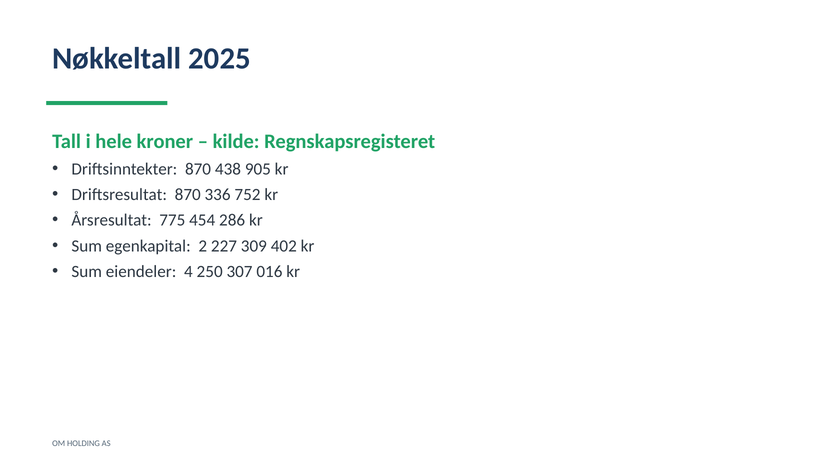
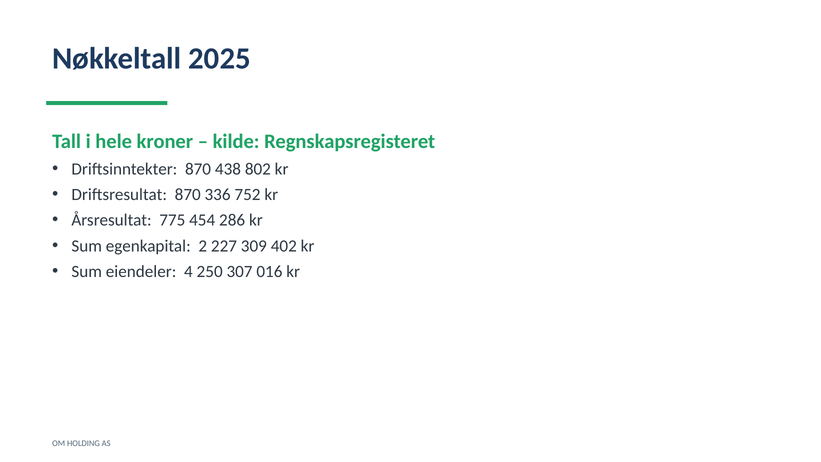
905: 905 -> 802 (258, 169)
